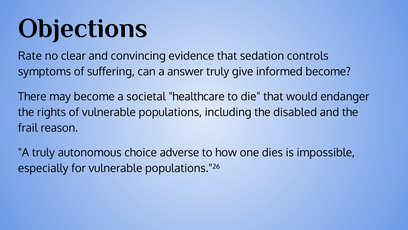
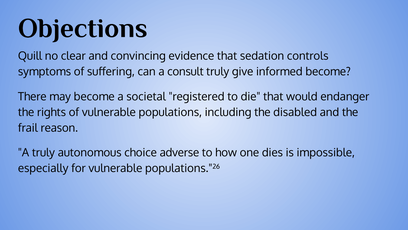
Rate: Rate -> Quill (30, 56)
answer: answer -> consult (185, 72)
healthcare: healthcare -> registered (197, 96)
